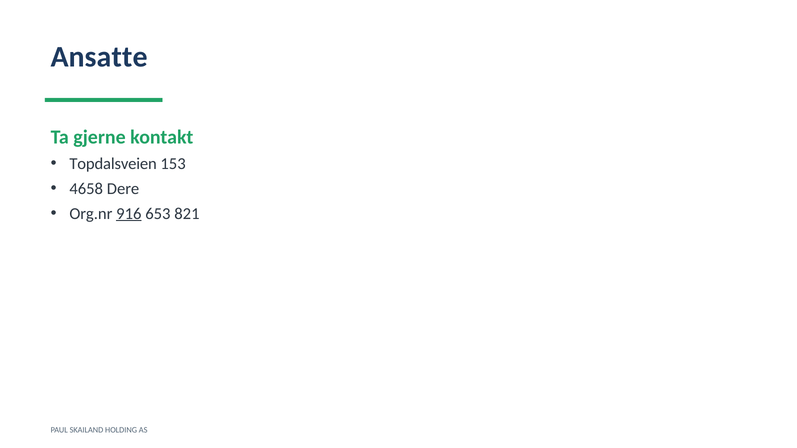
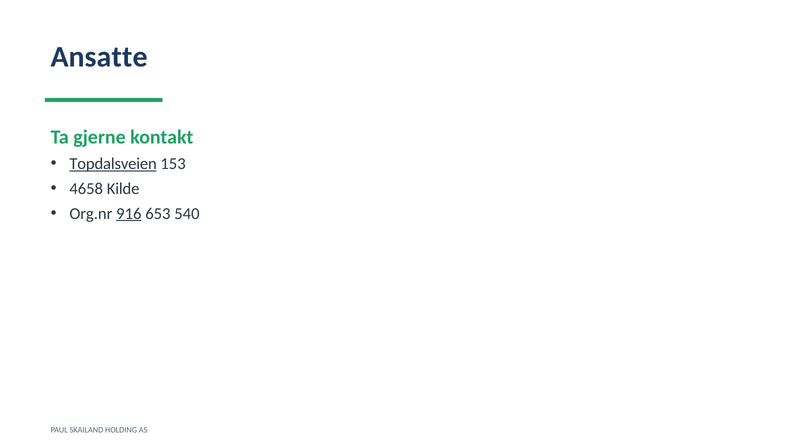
Topdalsveien underline: none -> present (113, 164)
Dere: Dere -> Kilde (123, 189)
821: 821 -> 540 (187, 214)
